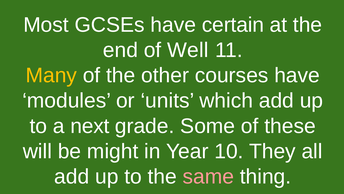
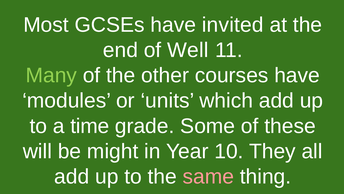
certain: certain -> invited (233, 25)
Many colour: yellow -> light green (51, 75)
next: next -> time (90, 126)
